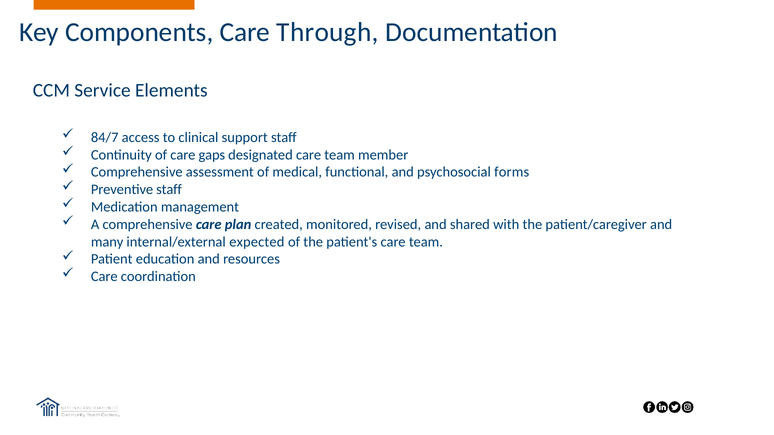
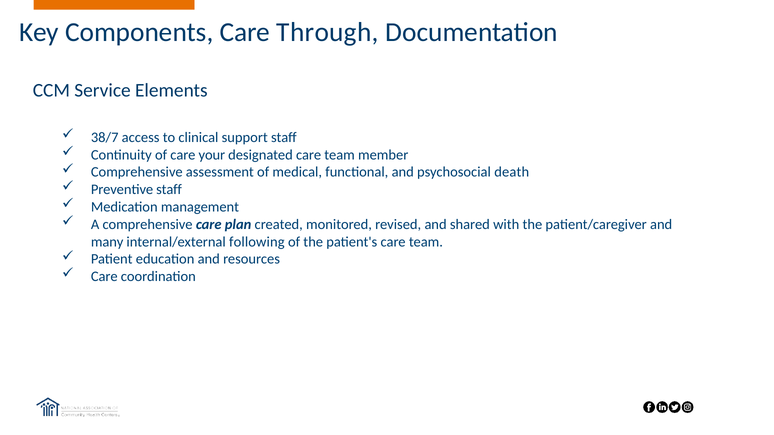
84/7: 84/7 -> 38/7 (105, 137)
gaps: gaps -> your (212, 155)
forms: forms -> death (512, 172)
expected: expected -> following (257, 242)
